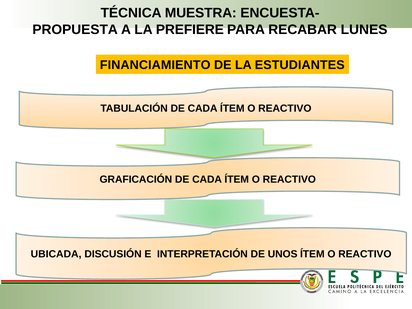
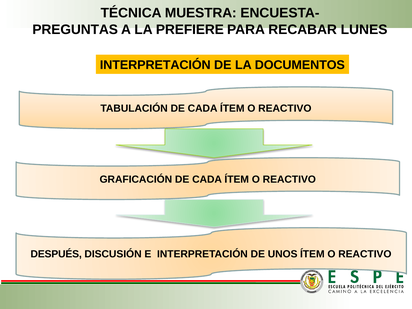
PROPUESTA: PROPUESTA -> PREGUNTAS (75, 30)
FINANCIAMIENTO: FINANCIAMIENTO -> INTERPRETACIÓN (155, 65)
ESTUDIANTES: ESTUDIANTES -> DOCUMENTOS (300, 65)
UBICADA: UBICADA -> DESPUÉS (56, 254)
